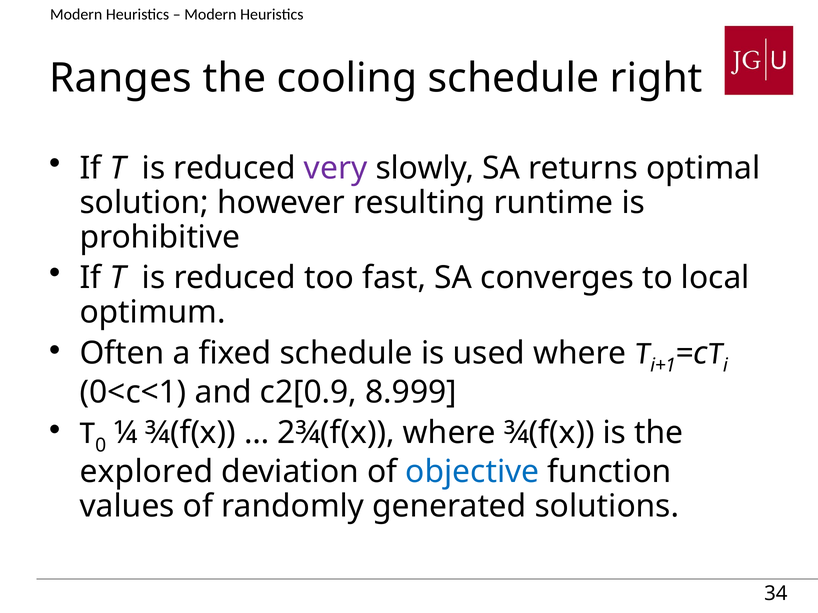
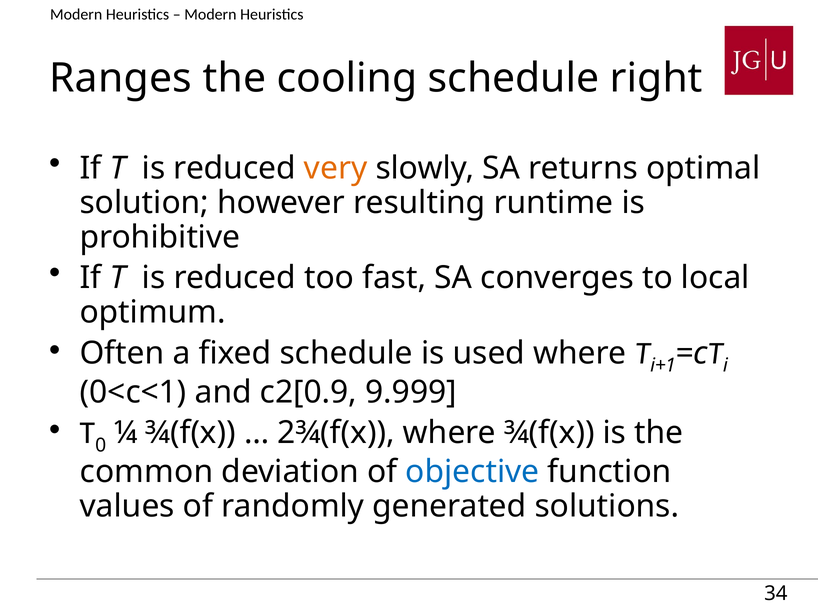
very colour: purple -> orange (336, 169)
8.999: 8.999 -> 9.999 (411, 392)
explored: explored -> common (146, 472)
